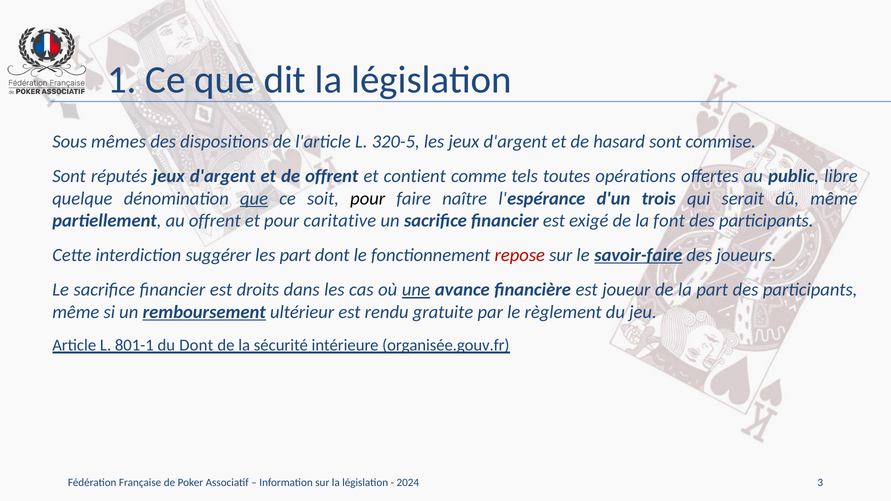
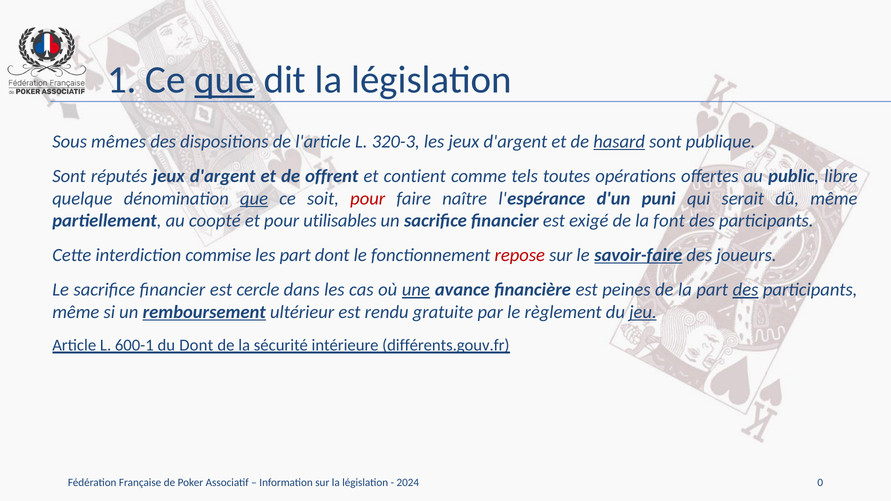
que underline: none -> present (225, 80)
320-5: 320-5 -> 320-3 (396, 142)
hasard underline: none -> present (619, 142)
commise: commise -> publique (721, 142)
pour colour: black -> red (368, 198)
trois: trois -> puni (659, 198)
au offrent: offrent -> coopté (215, 221)
caritative: caritative -> utilisables (340, 221)
suggérer: suggérer -> commise (218, 255)
droits: droits -> cercle (258, 290)
joueur: joueur -> peines (626, 290)
des underline: none -> present (746, 290)
jeu underline: none -> present (643, 312)
801-1: 801-1 -> 600-1 (134, 345)
organisée.gouv.fr: organisée.gouv.fr -> différents.gouv.fr (446, 345)
3: 3 -> 0 (820, 483)
